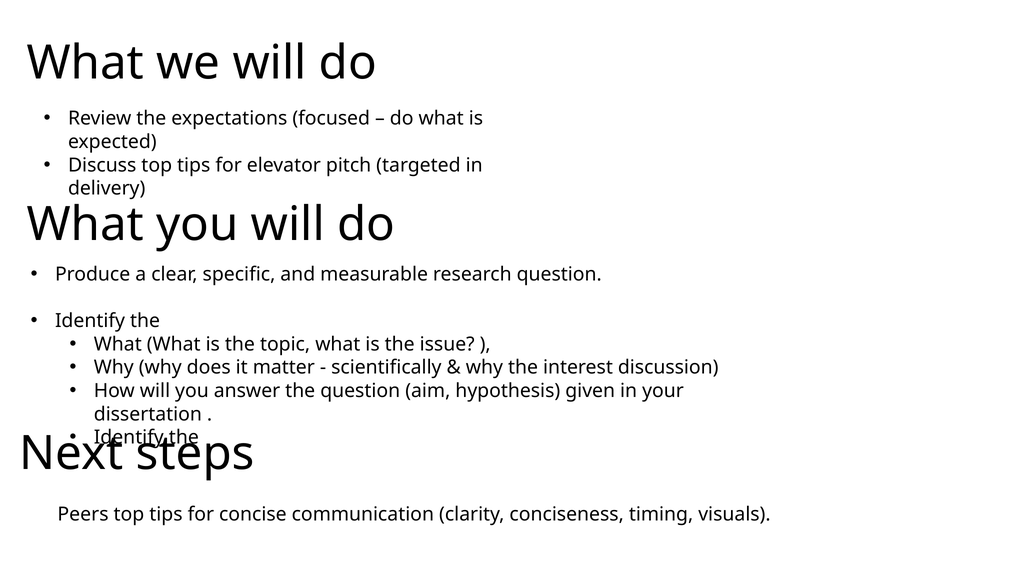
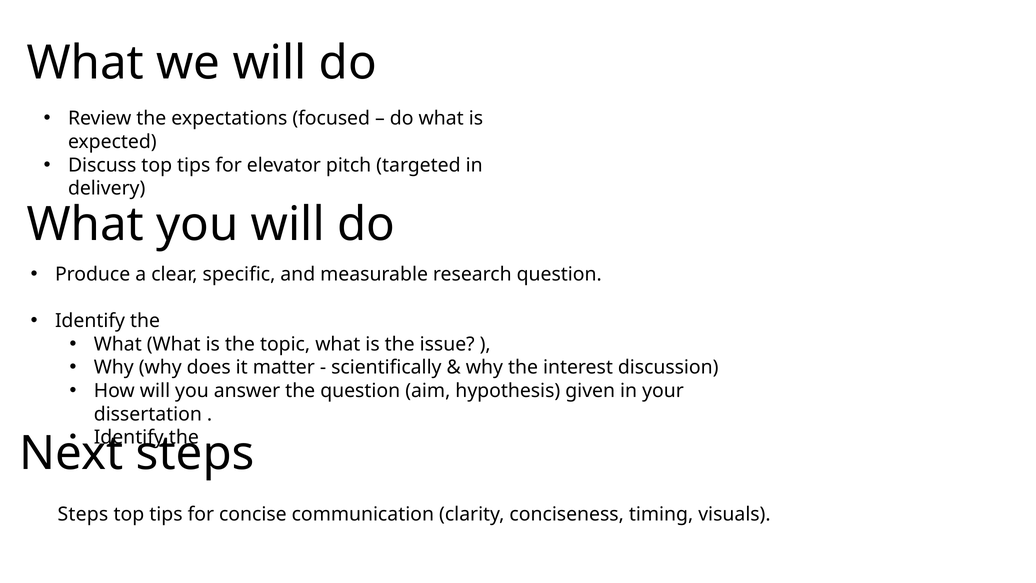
Peers: Peers -> Steps (83, 514)
